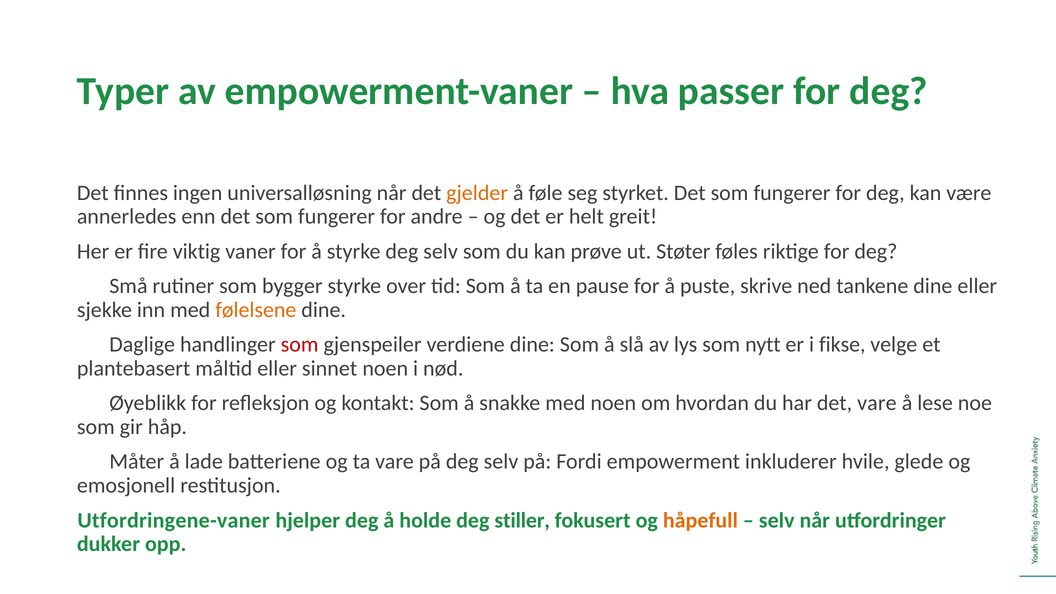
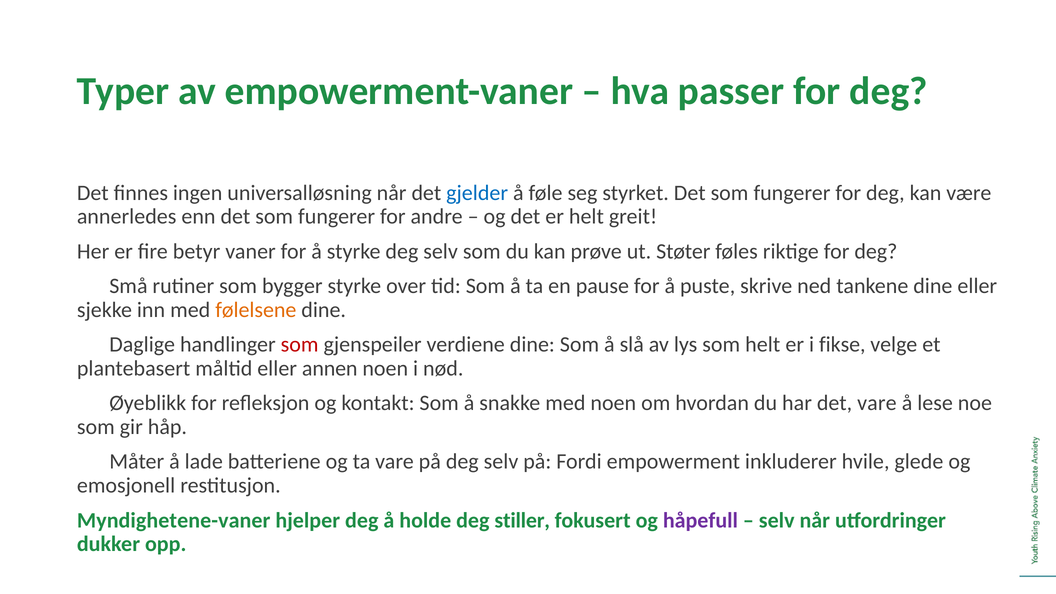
gjelder colour: orange -> blue (477, 193)
viktig: viktig -> betyr (197, 251)
som nytt: nytt -> helt (763, 345)
sinnet: sinnet -> annen (330, 368)
Utfordringene-vaner: Utfordringene-vaner -> Myndighetene-vaner (174, 520)
håpefull colour: orange -> purple (700, 520)
